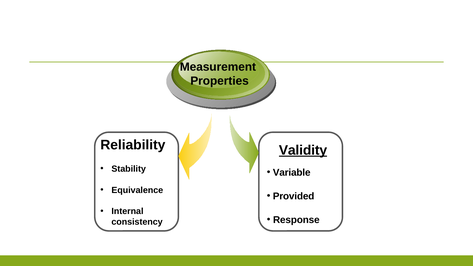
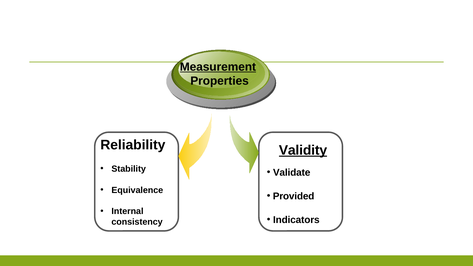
Measurement underline: none -> present (218, 67)
Variable: Variable -> Validate (292, 172)
Response: Response -> Indicators (296, 220)
